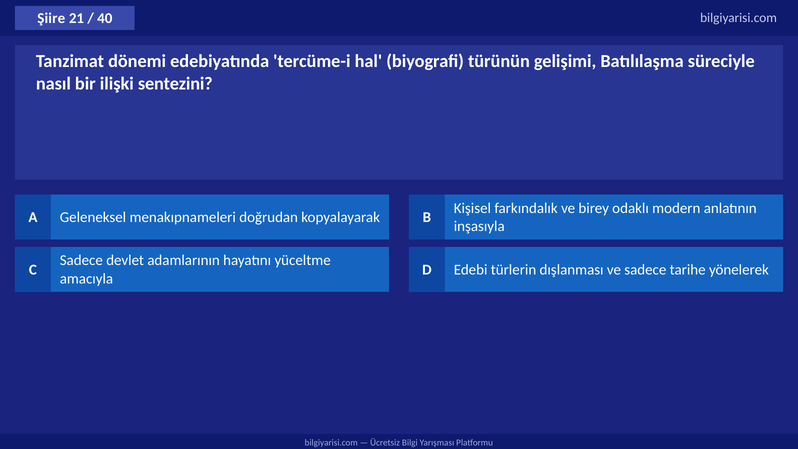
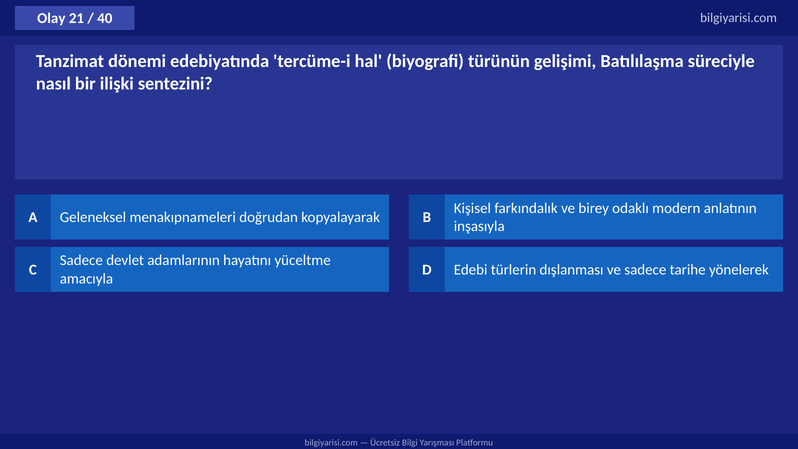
Şiire: Şiire -> Olay (51, 18)
